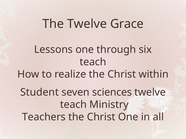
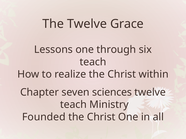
Student: Student -> Chapter (40, 93)
Teachers: Teachers -> Founded (44, 117)
